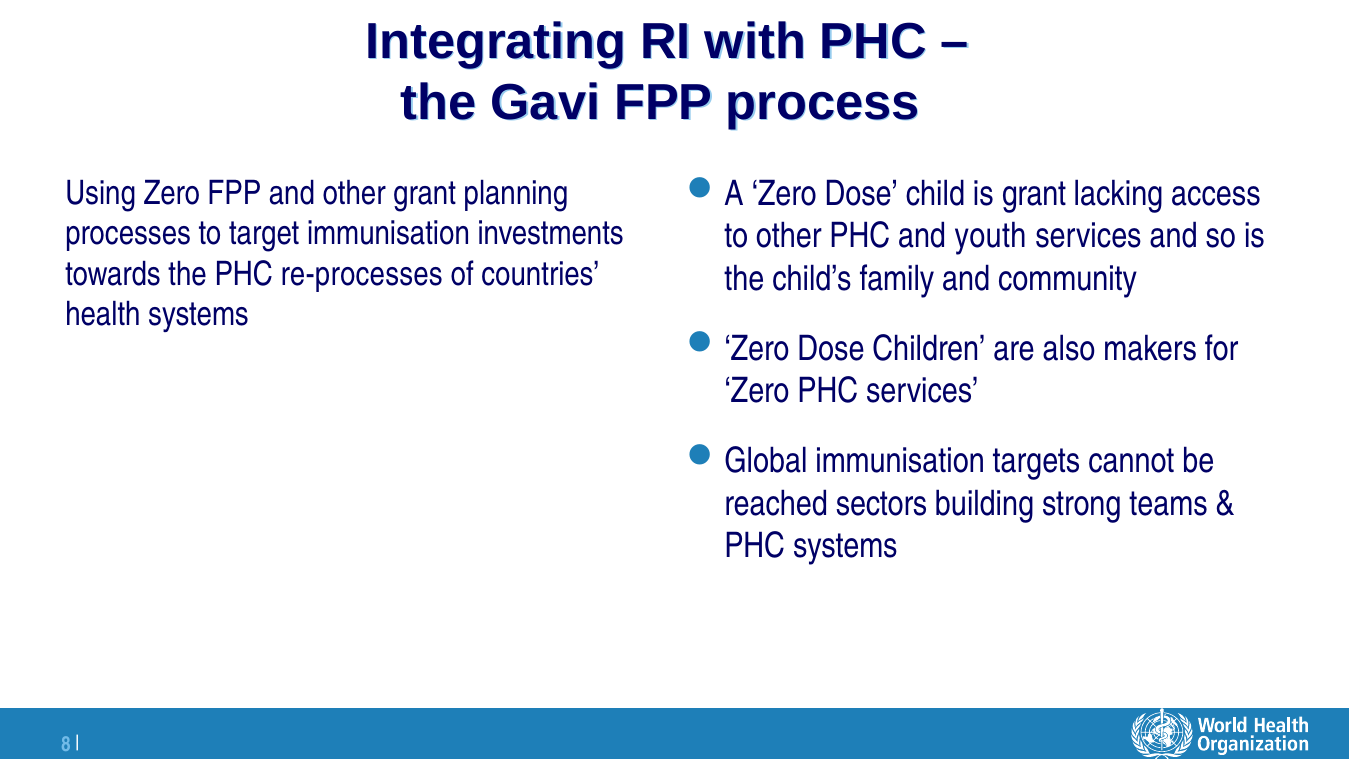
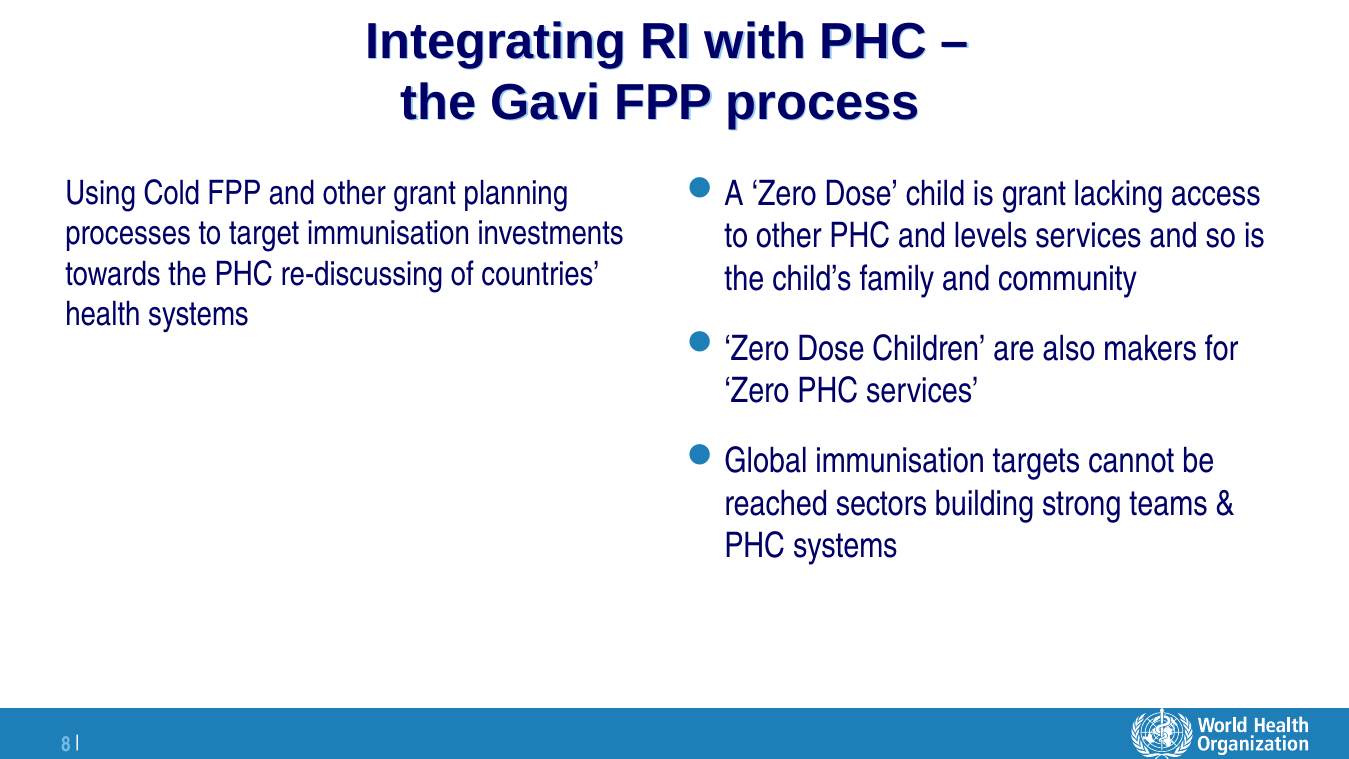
Using Zero: Zero -> Cold (172, 193)
youth: youth -> levels (991, 236)
re-processes: re-processes -> re-discussing (362, 274)
